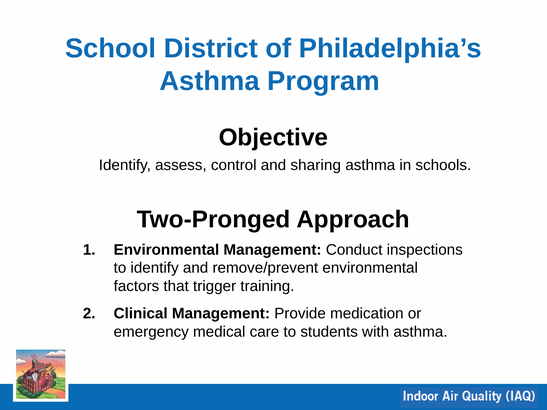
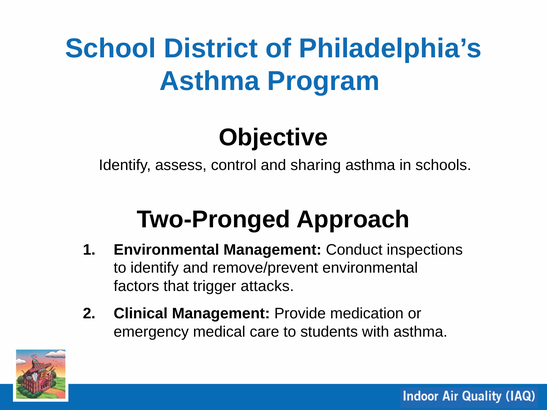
training: training -> attacks (267, 286)
